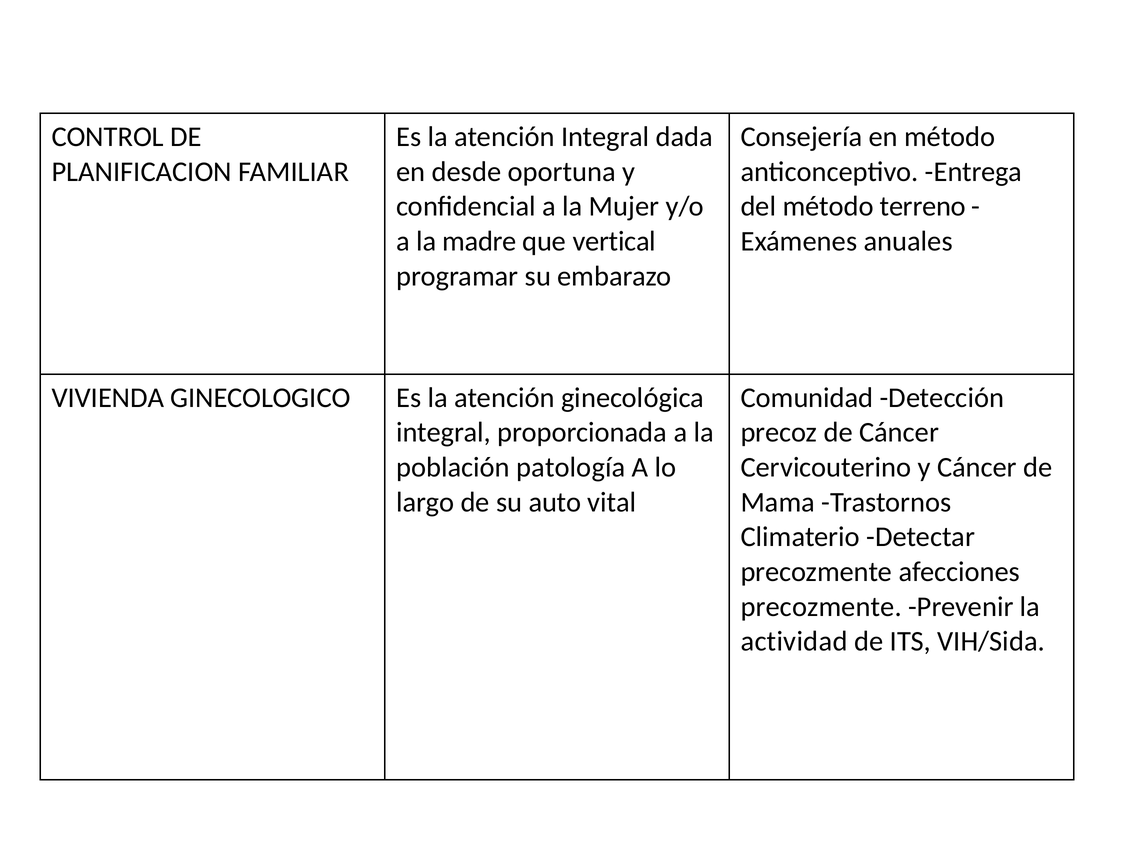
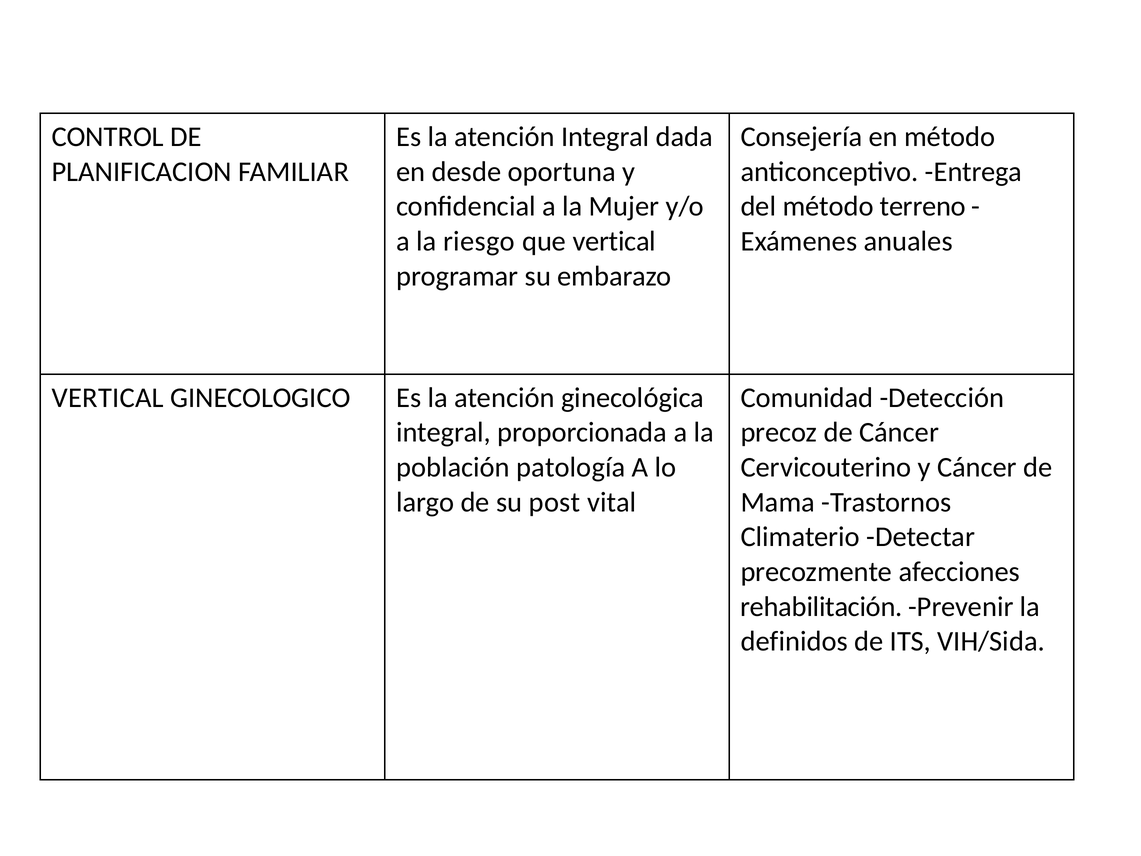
madre: madre -> riesgo (479, 241)
VIVIENDA: VIVIENDA -> VERTICAL (108, 398)
auto: auto -> post (555, 502)
precozmente: precozmente -> rehabilitación (821, 606)
actividad: actividad -> definidos (794, 641)
